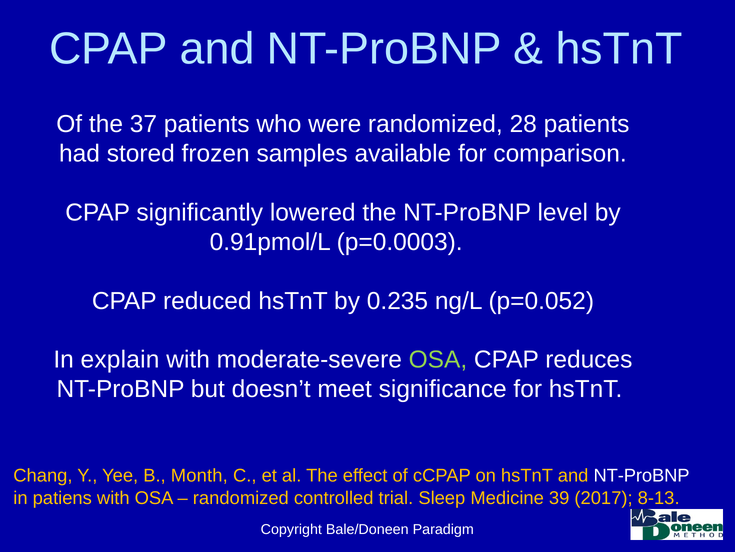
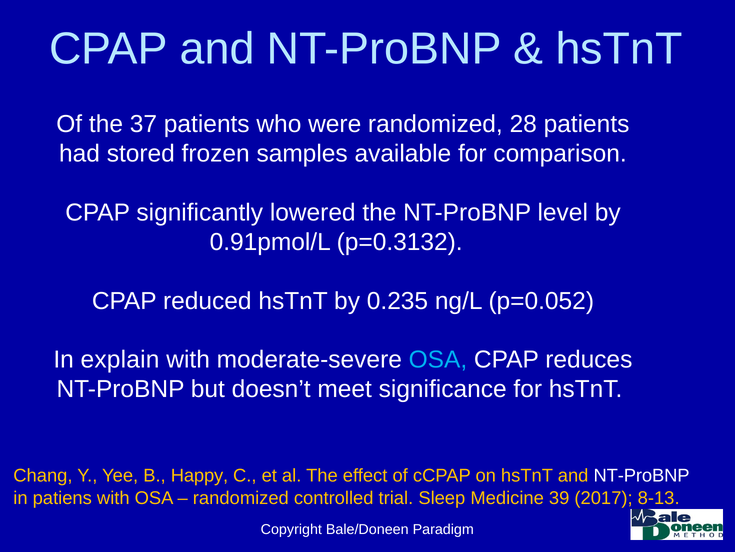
p=0.0003: p=0.0003 -> p=0.3132 (400, 242)
OSA colour: light green -> light blue (438, 359)
Month: Month -> Happy (199, 475)
